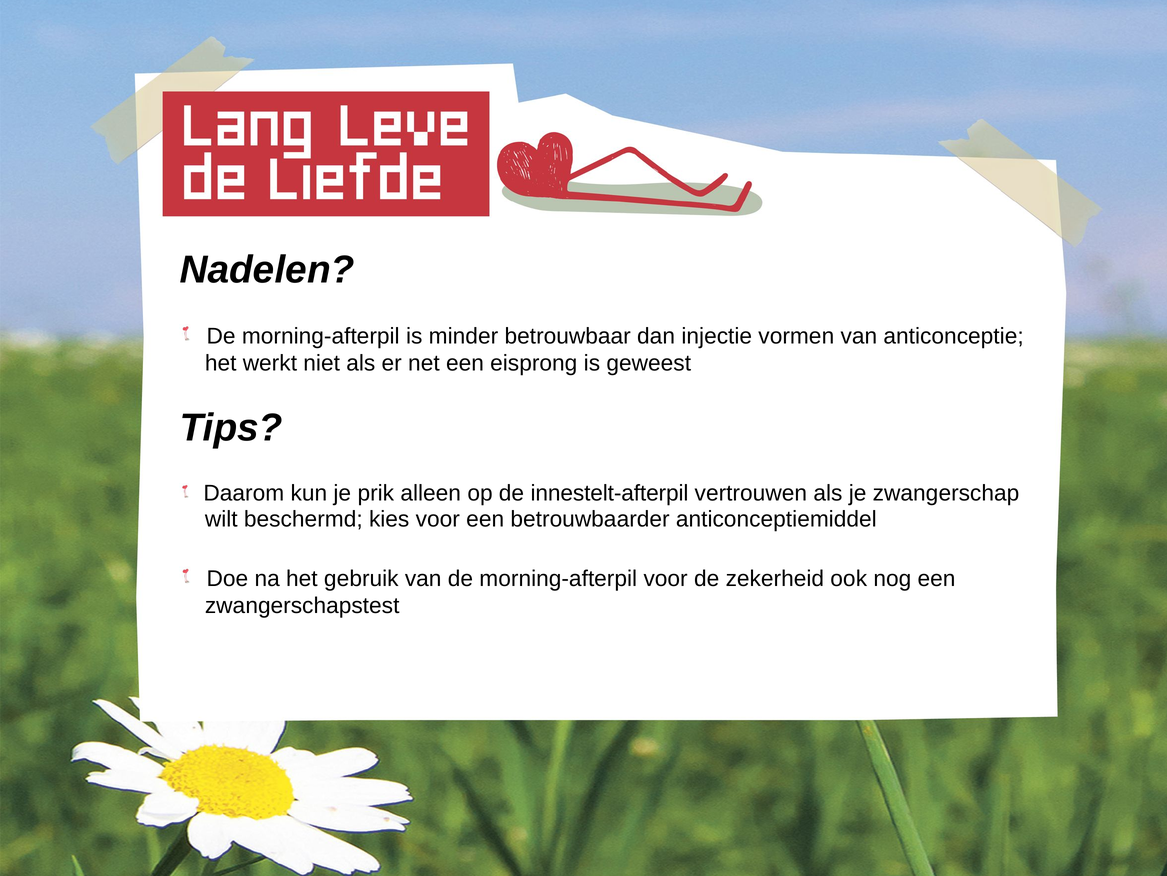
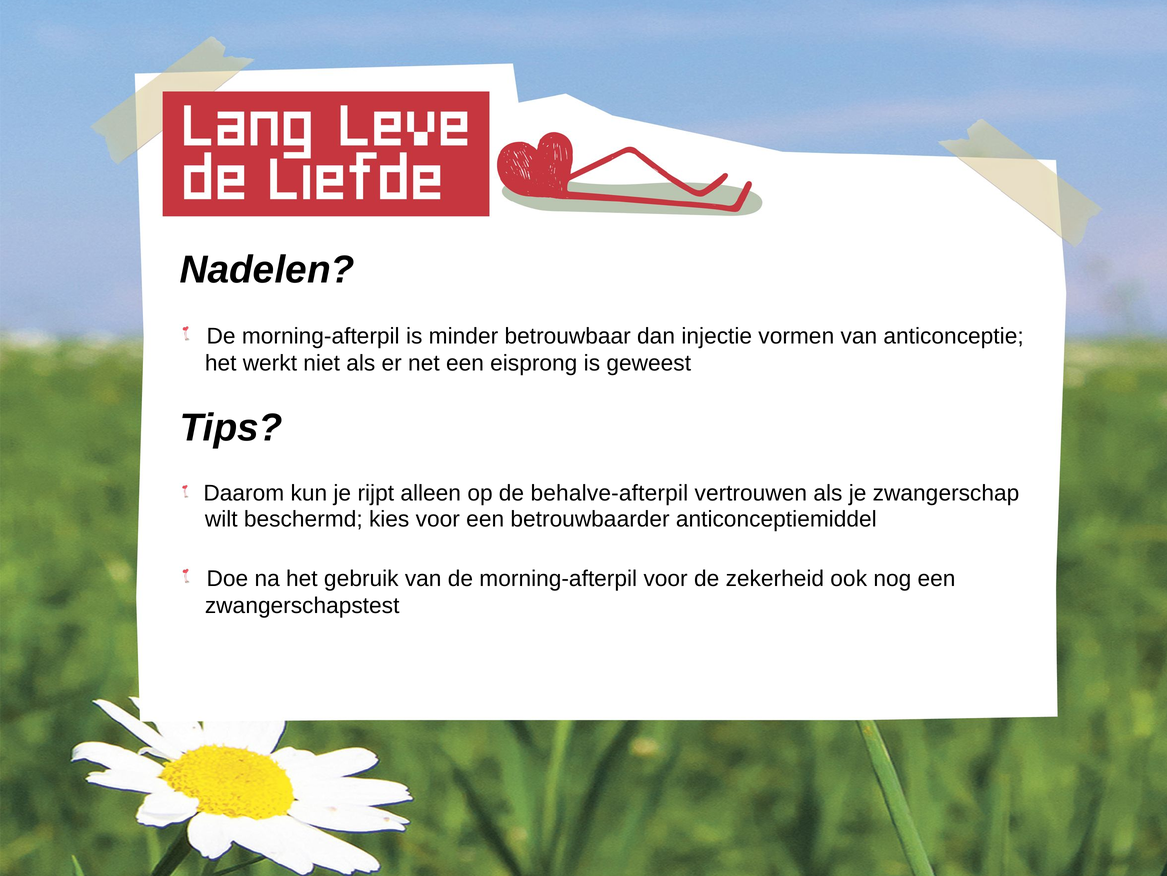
prik: prik -> rijpt (376, 493)
innestelt-afterpil: innestelt-afterpil -> behalve-afterpil (609, 493)
